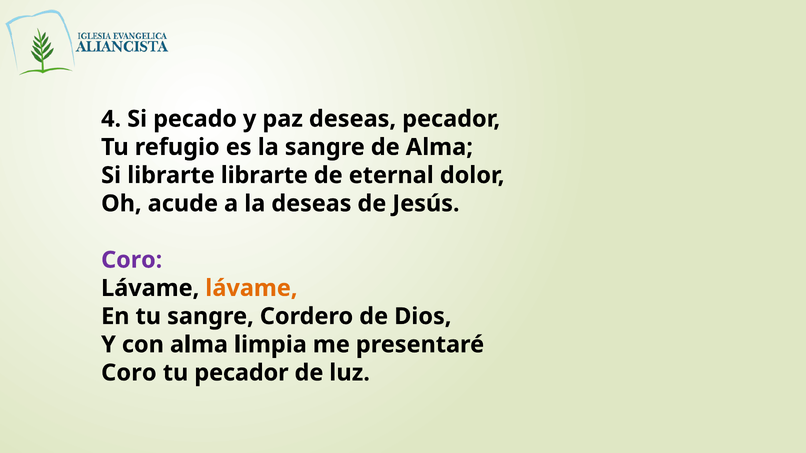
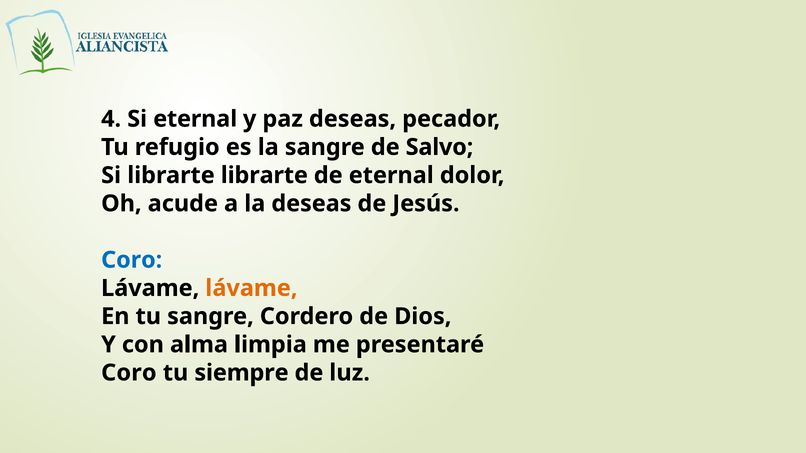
Si pecado: pecado -> eternal (195, 119)
de Alma: Alma -> Salvo (440, 147)
Coro colour: purple -> blue (132, 260)
tu pecador: pecador -> siempre (241, 373)
